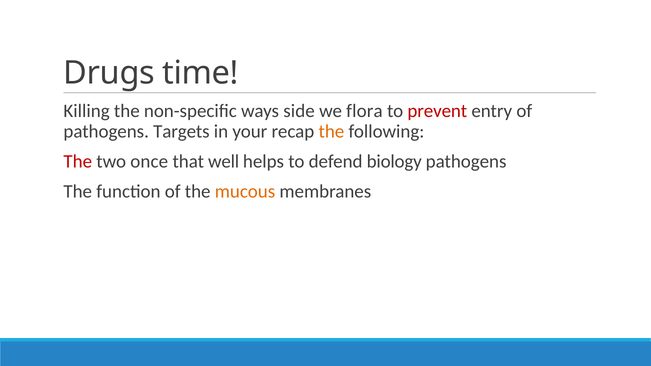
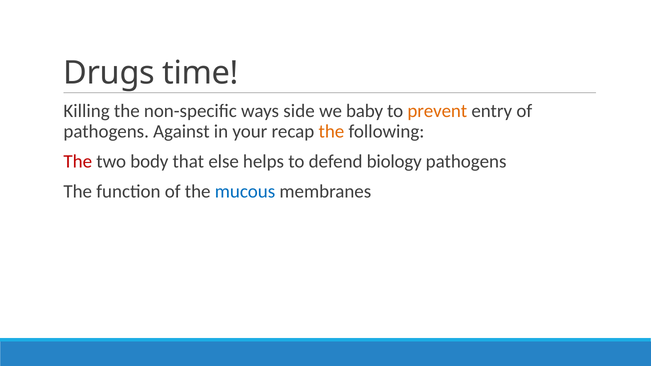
flora: flora -> baby (365, 111)
prevent colour: red -> orange (437, 111)
Targets: Targets -> Against (181, 132)
once: once -> body (149, 162)
well: well -> else (224, 162)
mucous colour: orange -> blue (245, 192)
